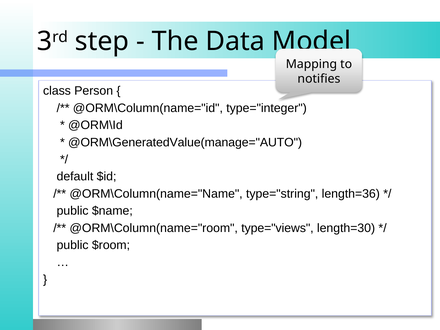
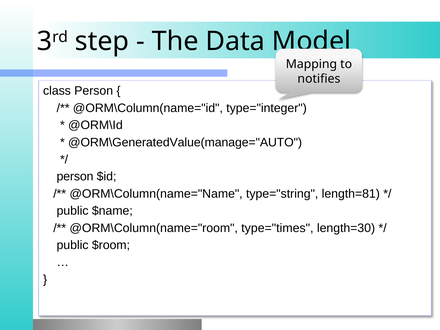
default: default -> person (75, 177)
length=36: length=36 -> length=81 (351, 194)
type="views: type="views -> type="times (277, 228)
